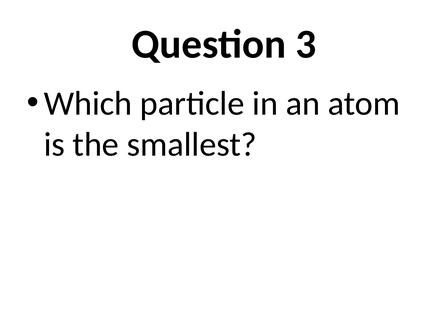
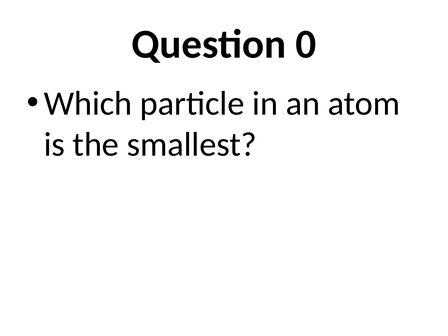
3: 3 -> 0 (306, 44)
